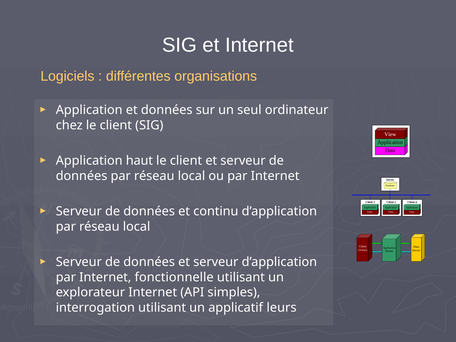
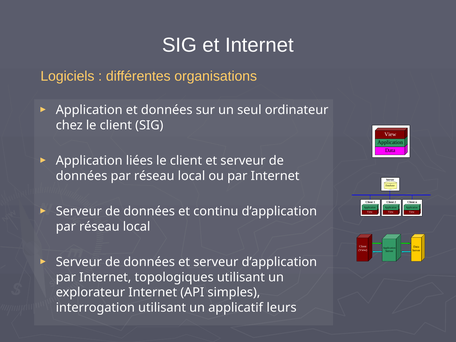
haut: haut -> liées (139, 161)
fonctionnelle: fonctionnelle -> topologiques (174, 277)
